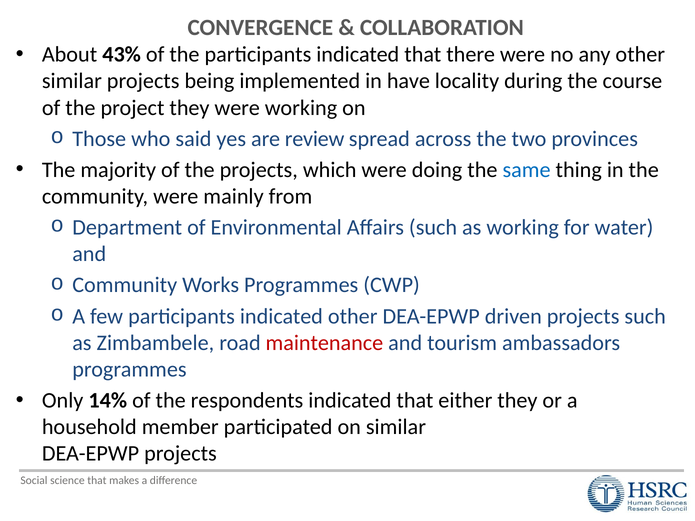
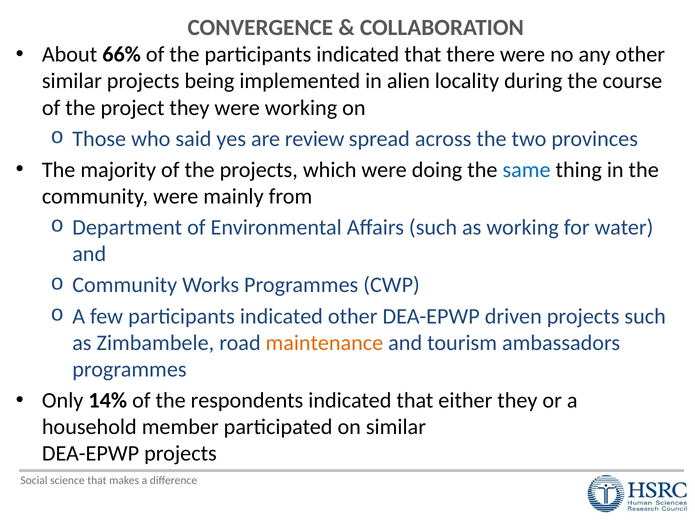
43%: 43% -> 66% (122, 55)
have: have -> alien (408, 81)
maintenance colour: red -> orange (324, 343)
